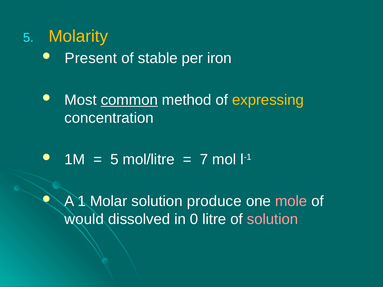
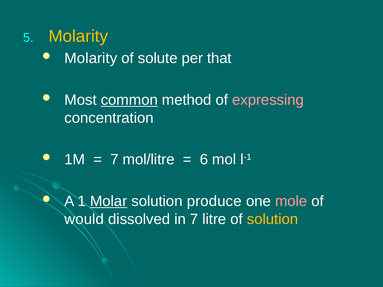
Present: Present -> Molarity (91, 58)
stable: stable -> solute (158, 58)
iron: iron -> that (219, 58)
expressing colour: yellow -> pink (268, 100)
5: 5 -> 7 (114, 160)
7: 7 -> 6 (204, 160)
Molar underline: none -> present (109, 201)
in 0: 0 -> 7 (194, 219)
solution colour: pink -> yellow (273, 219)
